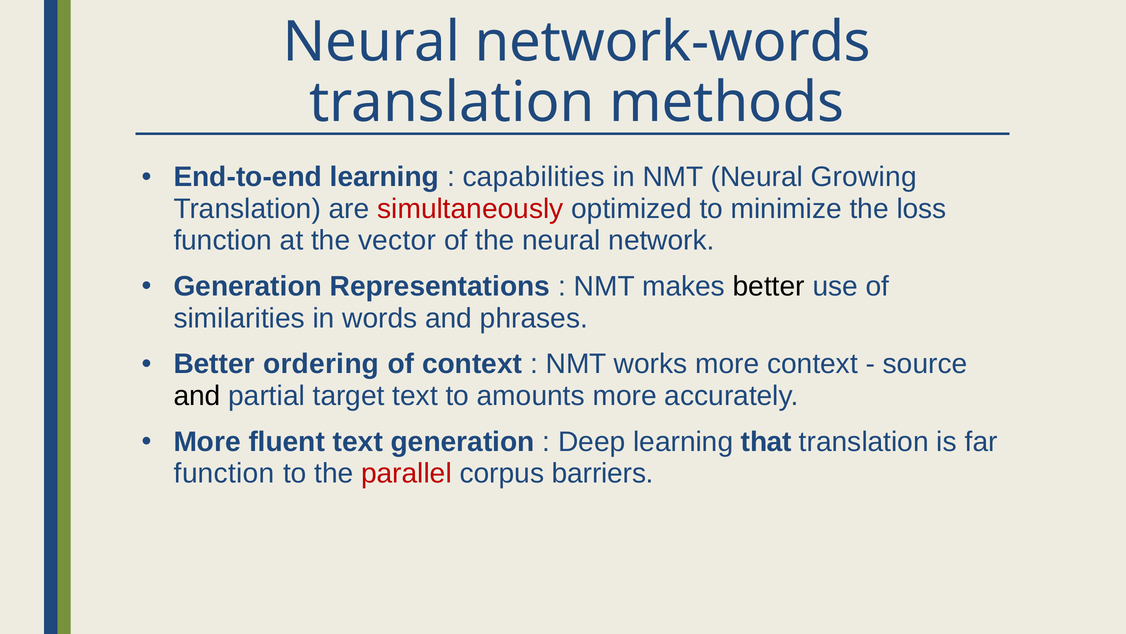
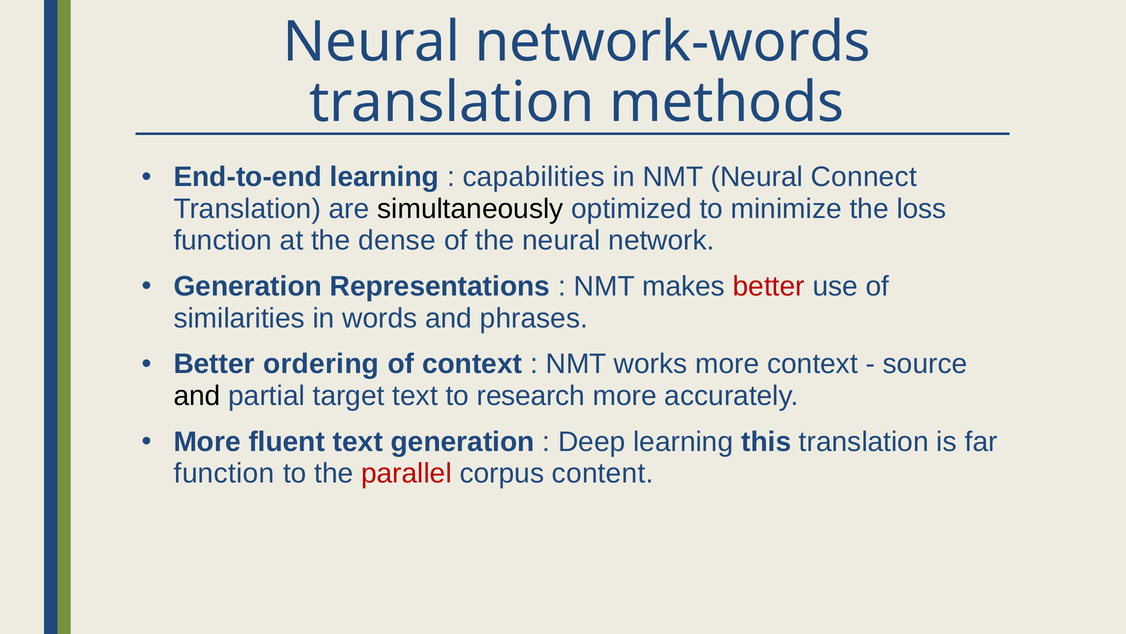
Growing: Growing -> Connect (864, 177)
simultaneously colour: red -> black (470, 209)
vector: vector -> dense (397, 240)
better colour: black -> red (769, 286)
amounts: amounts -> research (531, 396)
that: that -> this (766, 441)
barriers: barriers -> content (603, 473)
